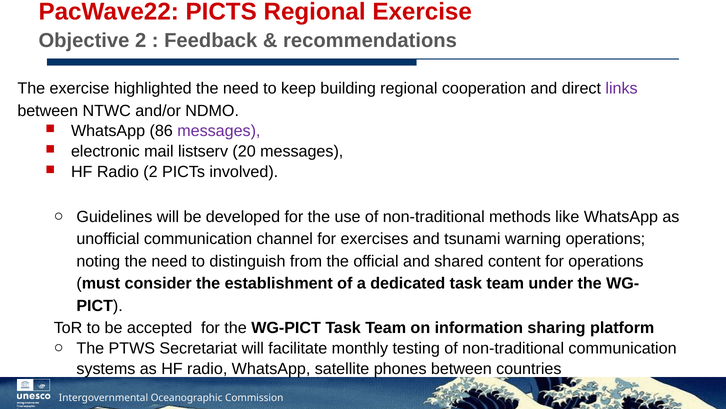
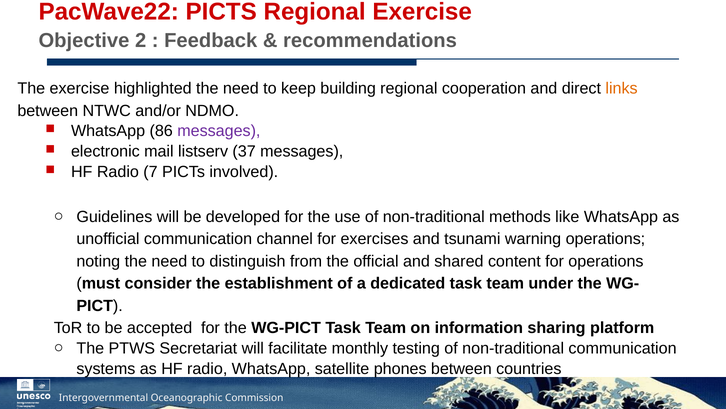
links colour: purple -> orange (622, 88)
20: 20 -> 37 (244, 151)
Radio 2: 2 -> 7 (150, 172)
